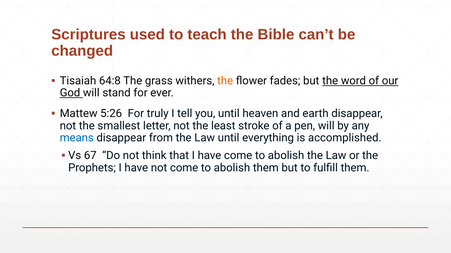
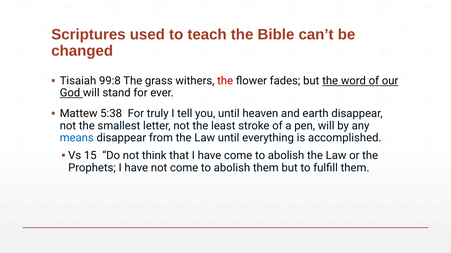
64:8: 64:8 -> 99:8 (110, 81)
the colour: orange -> red (225, 81)
5:26: 5:26 -> 5:38 (111, 114)
67: 67 -> 15 (90, 156)
